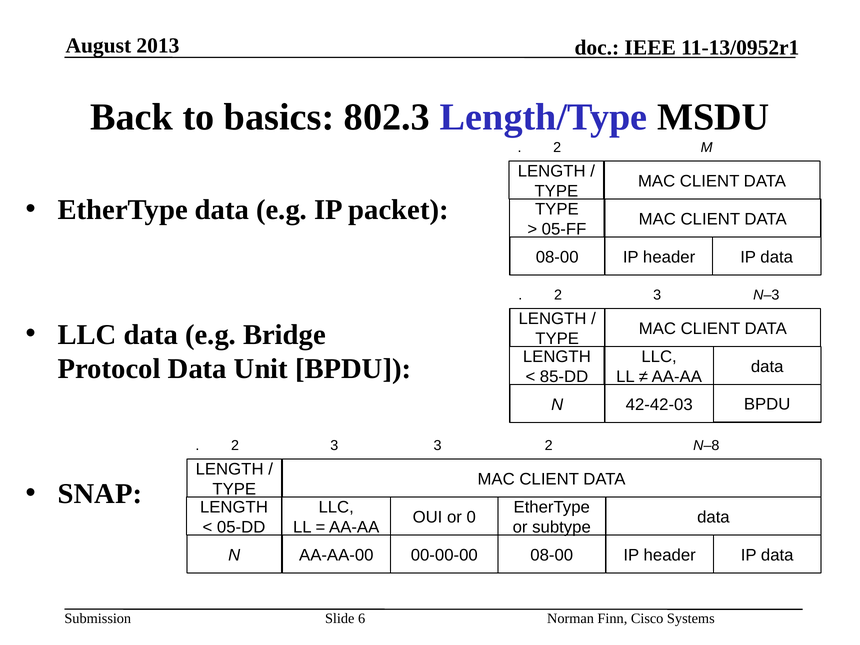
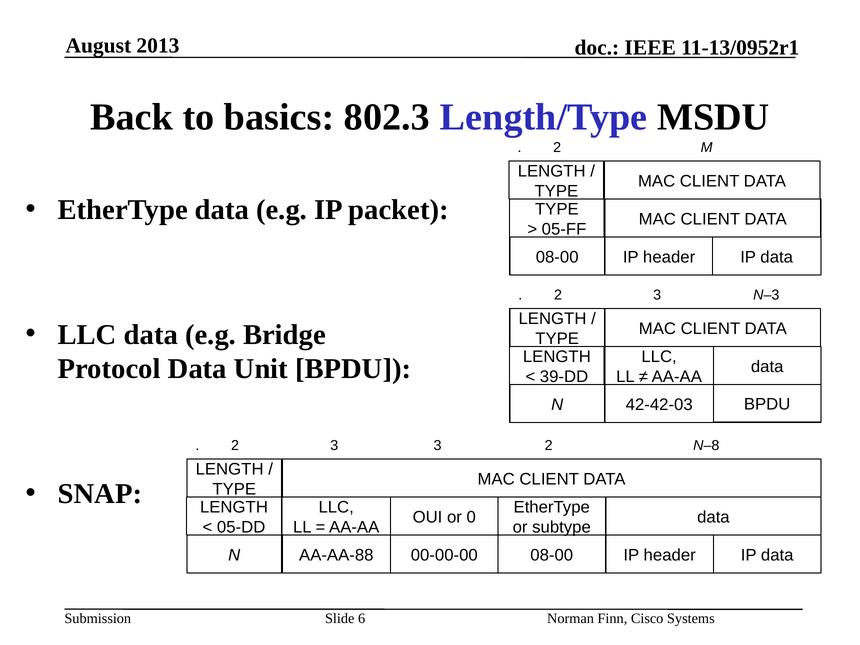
85-DD: 85-DD -> 39-DD (564, 377)
AA-AA-00: AA-AA-00 -> AA-AA-88 (336, 555)
